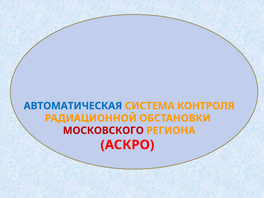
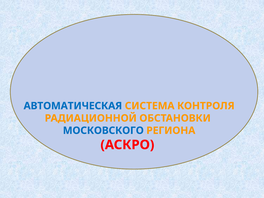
МОСКОВСКОГО colour: red -> blue (103, 131)
